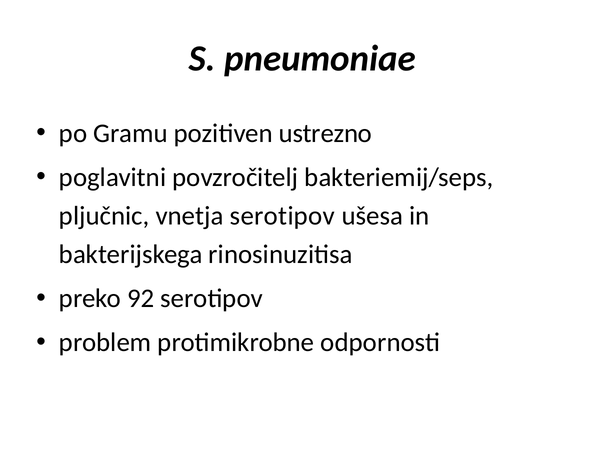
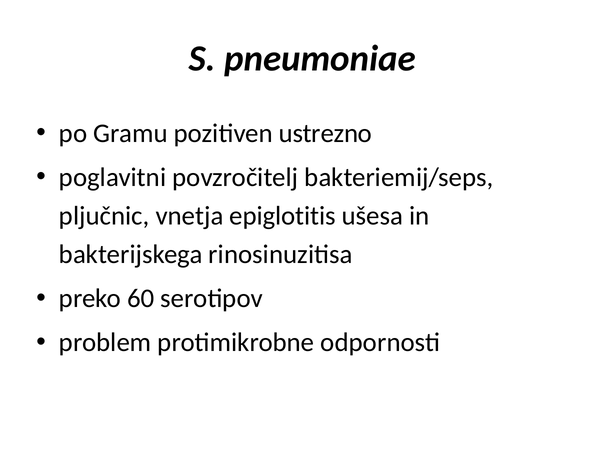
vnetja serotipov: serotipov -> epiglotitis (283, 216)
92: 92 -> 60 (141, 299)
